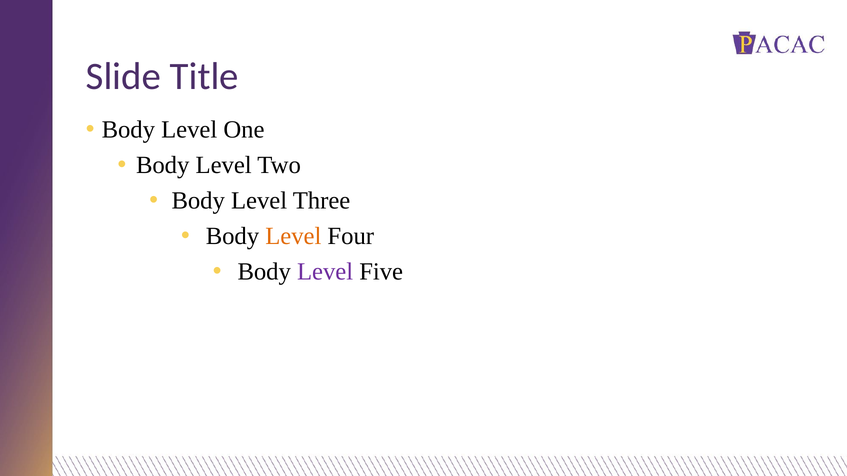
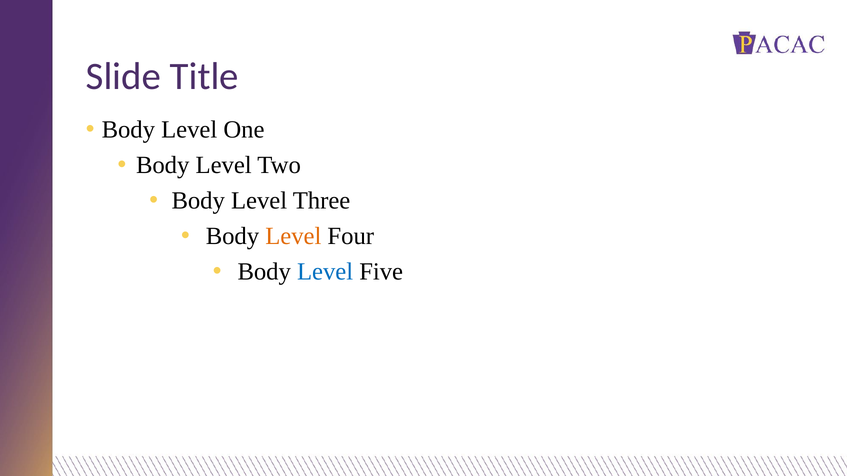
Level colour: purple -> blue (325, 272)
